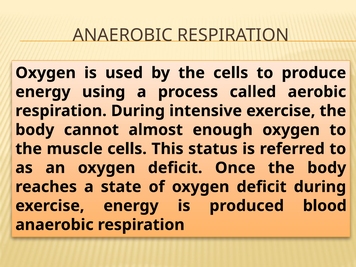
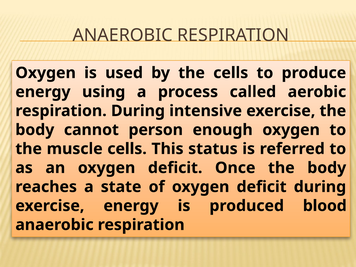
almost: almost -> person (156, 130)
